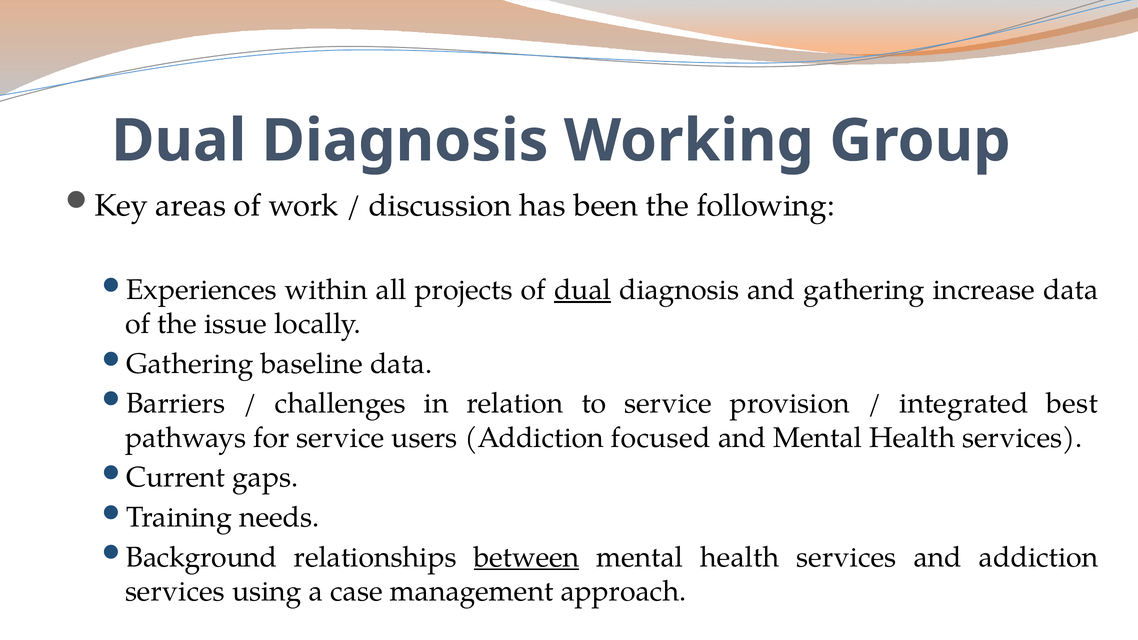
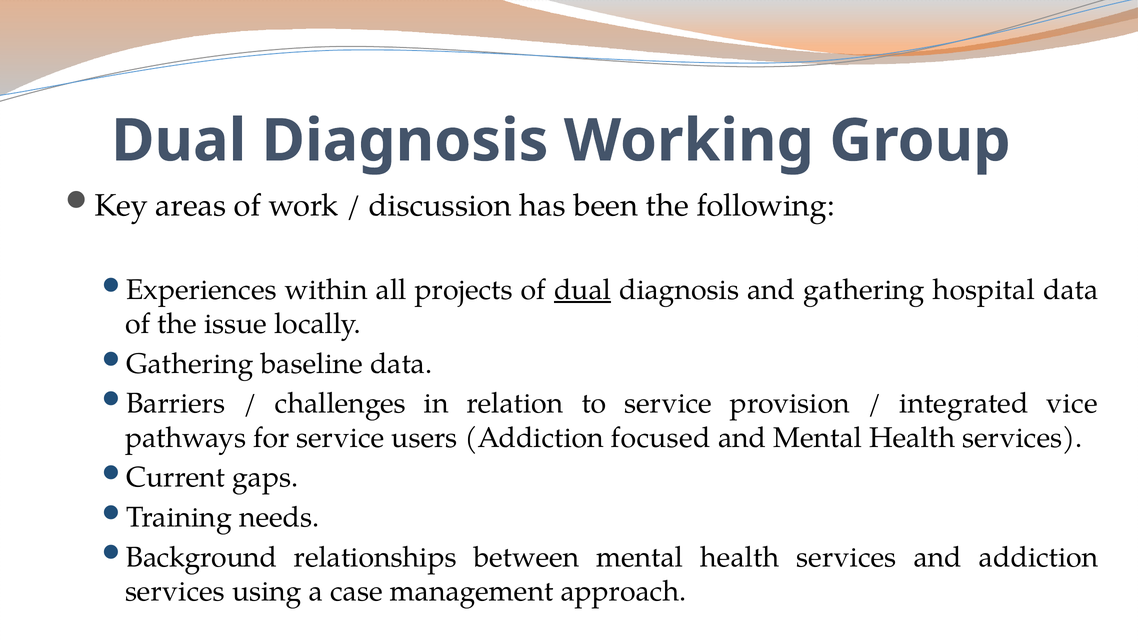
increase: increase -> hospital (984, 290)
best: best -> vice (1072, 404)
between underline: present -> none (526, 557)
